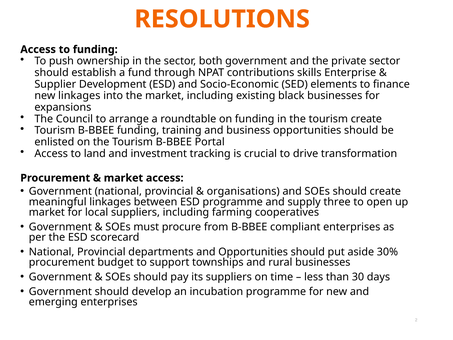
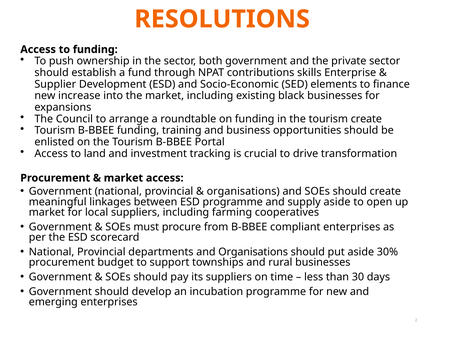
new linkages: linkages -> increase (79, 96)
supply three: three -> aside (337, 202)
and Opportunities: Opportunities -> Organisations (253, 252)
